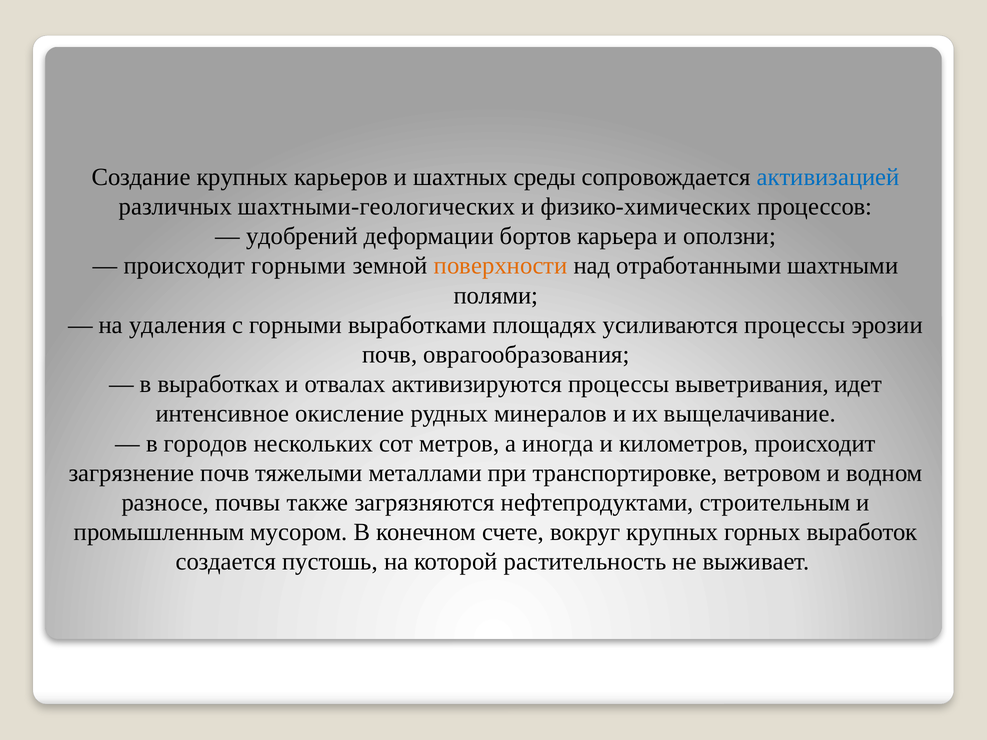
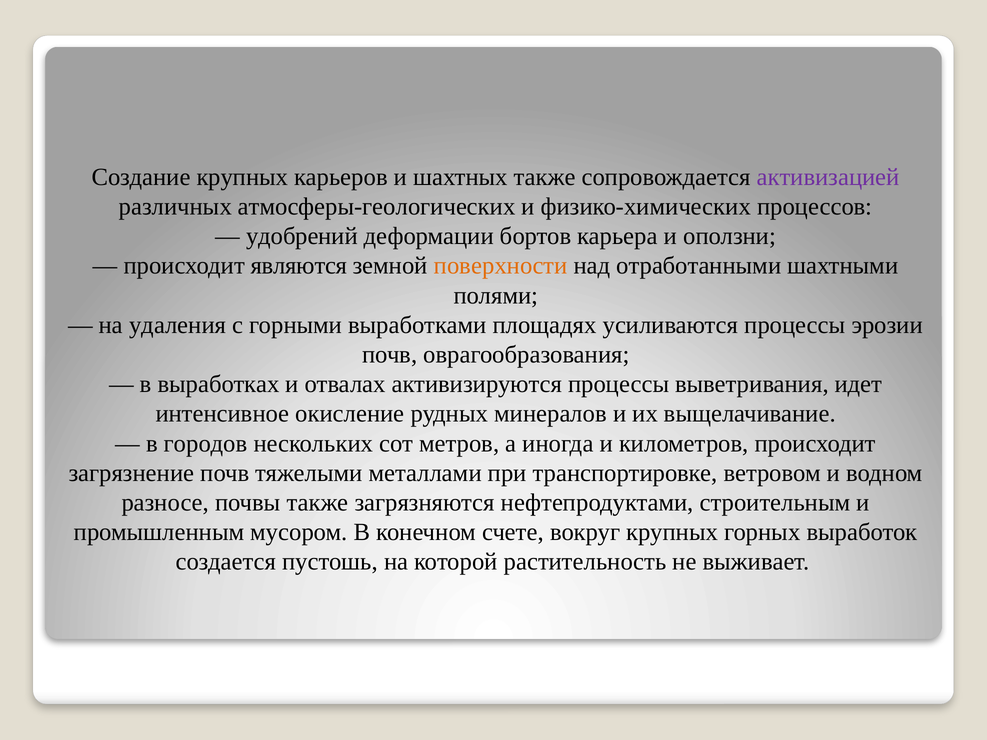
шахтных среды: среды -> также (545, 177)
активизацией colour: blue -> purple (828, 177)
шахтными-геологических: шахтными-геологических -> атмосферы-геологических (377, 207)
происходит горными: горными -> являются (299, 266)
